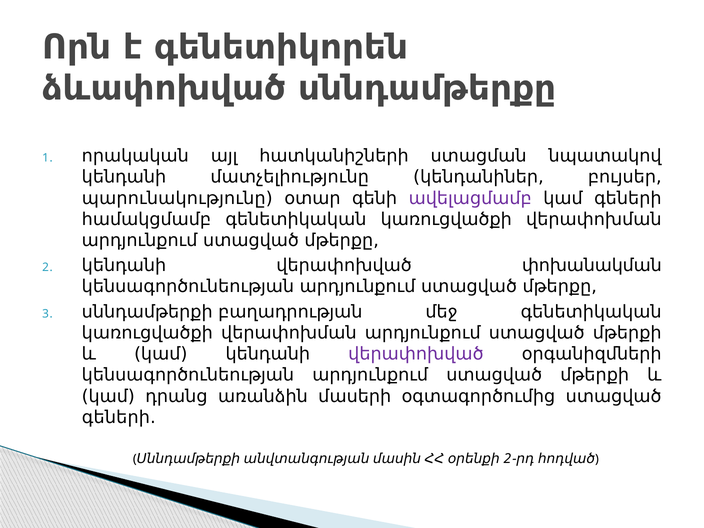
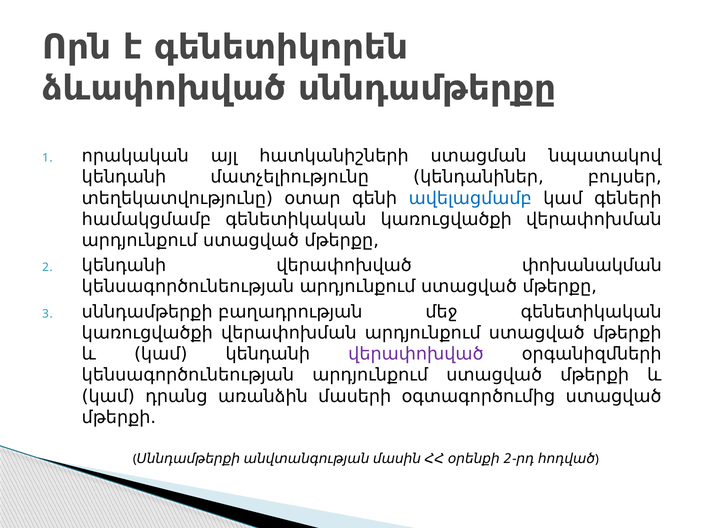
պարունակությունը: պարունակությունը -> տեղեկատվությունը (177, 198)
ավելացմամբ colour: purple -> blue (470, 198)
գեների: գեների -> մթերքի (119, 417)
